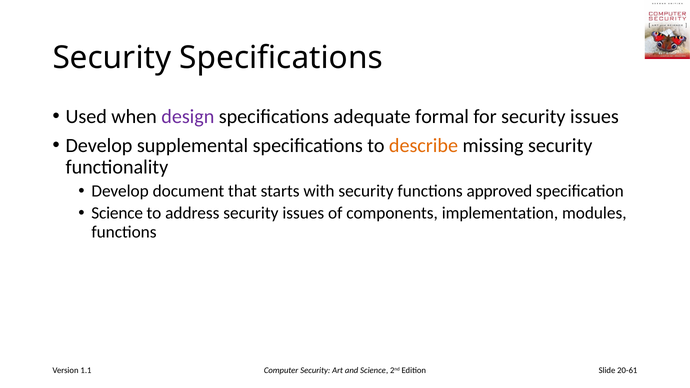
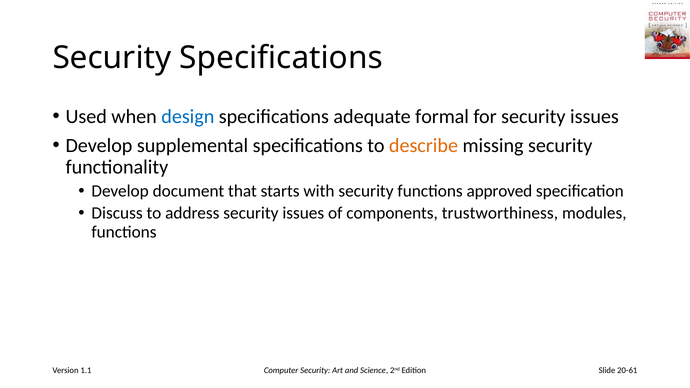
design colour: purple -> blue (188, 117)
Science: Science -> Discuss (117, 213)
implementation: implementation -> trustworthiness (500, 213)
